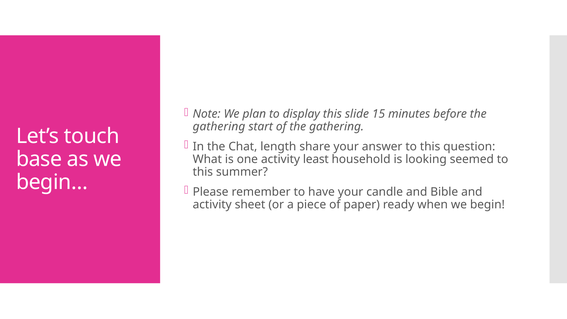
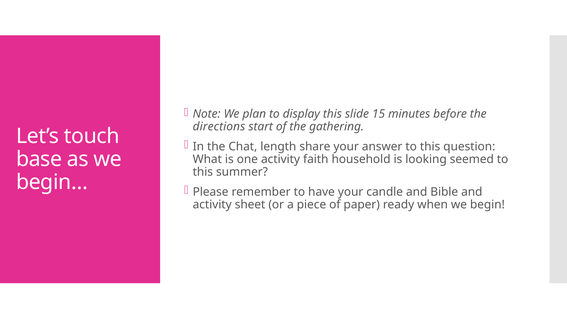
gathering: gathering -> directions (219, 127)
least: least -> faith (316, 159)
